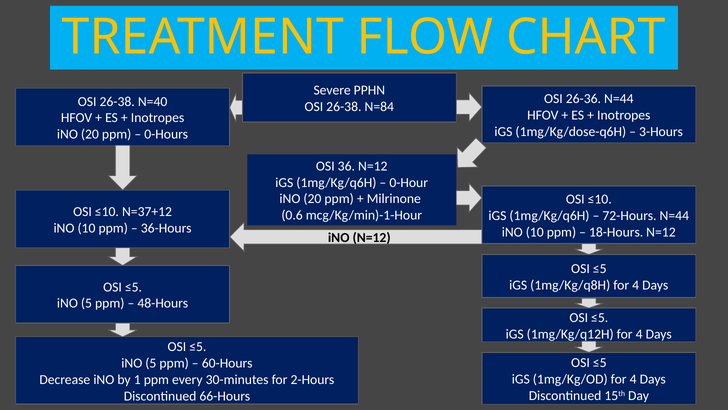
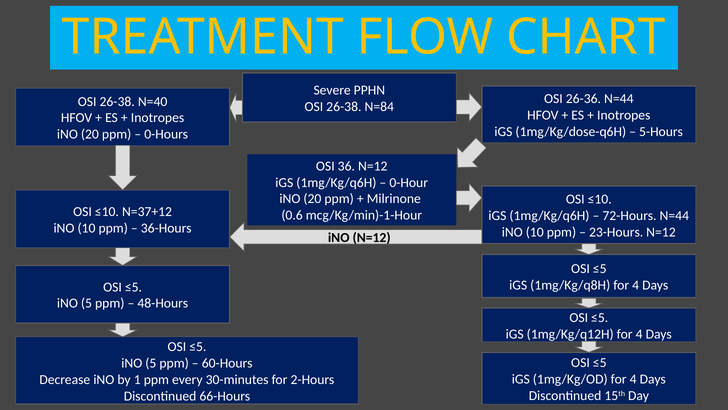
3-Hours: 3-Hours -> 5-Hours (661, 132)
18-Hours: 18-Hours -> 23-Hours (616, 232)
